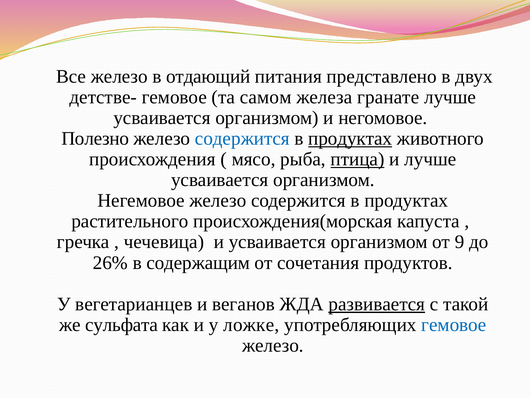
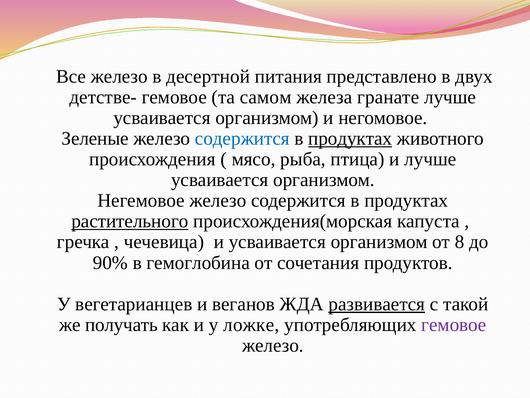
отдающий: отдающий -> десертной (208, 76)
Полезно: Полезно -> Зеленые (95, 138)
птица underline: present -> none (357, 159)
растительного underline: none -> present (130, 221)
9: 9 -> 8 (460, 242)
26%: 26% -> 90% (110, 262)
содержащим: содержащим -> гемоглобина (198, 262)
сульфата: сульфата -> получать (121, 324)
гемовое colour: blue -> purple (454, 324)
